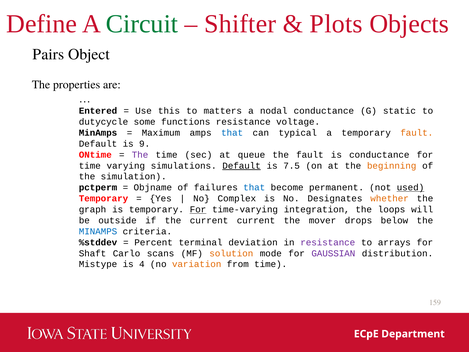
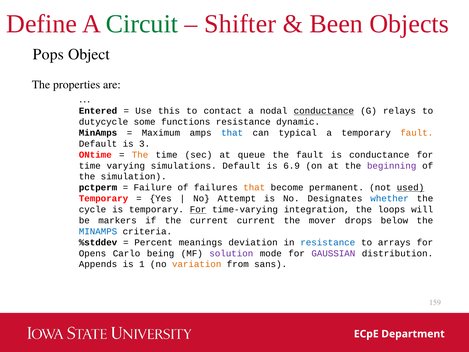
Plots: Plots -> Been (336, 24)
Pairs: Pairs -> Pops (48, 54)
matters: matters -> contact (223, 111)
conductance underline: none -> present (324, 111)
static: static -> relays (399, 111)
voltage: voltage -> dynamic (298, 122)
9: 9 -> 3 (145, 144)
The colour: purple -> orange (140, 155)
Default underline: present -> none (242, 166)
7.5: 7.5 -> 6.9 (292, 166)
beginning colour: orange -> purple (392, 166)
Objname: Objname -> Failure (153, 187)
that colour: blue -> orange (254, 187)
Complex: Complex -> Attempt (237, 198)
whether colour: orange -> blue (390, 198)
graph: graph -> cycle (93, 209)
outside: outside -> markers (118, 220)
terminal: terminal -> meanings (201, 242)
resistance colour: purple -> blue (328, 242)
Shaft: Shaft -> Opens (93, 253)
scans: scans -> being (161, 253)
solution colour: orange -> purple (231, 253)
Mistype: Mistype -> Appends (98, 264)
4: 4 -> 1 (142, 264)
from time: time -> sans (271, 264)
